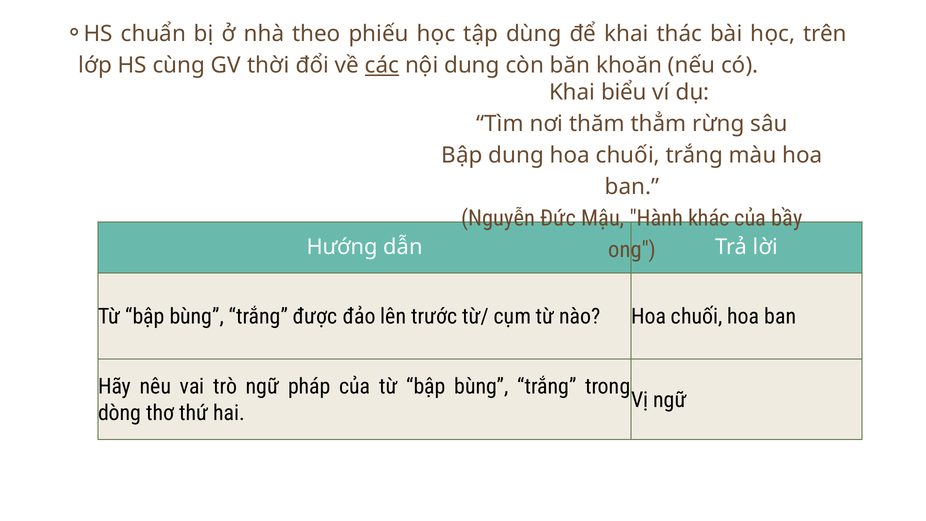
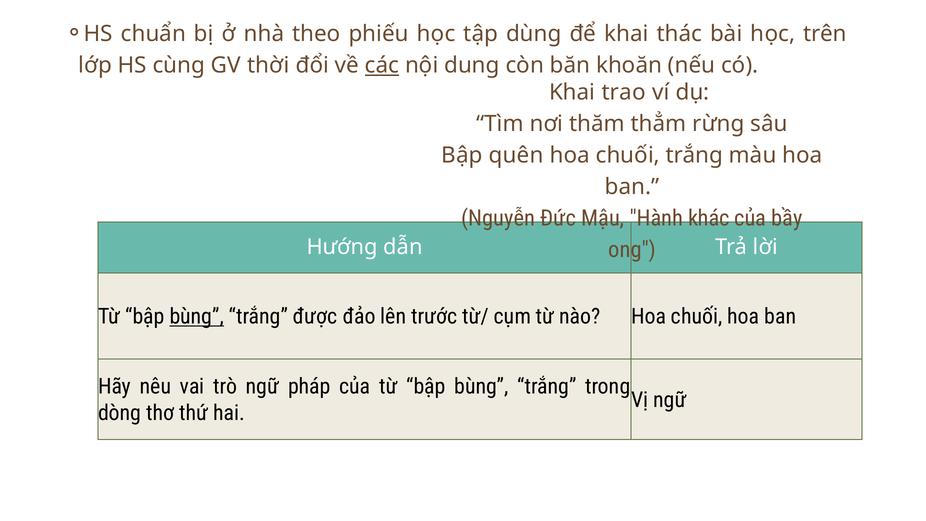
biểu: biểu -> trao (624, 92)
Bập dung: dung -> quên (516, 155)
bùng underline: none -> present (197, 317)
